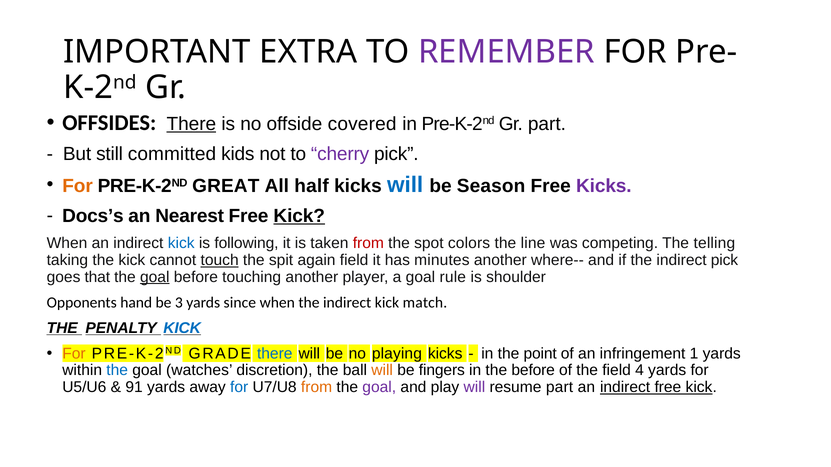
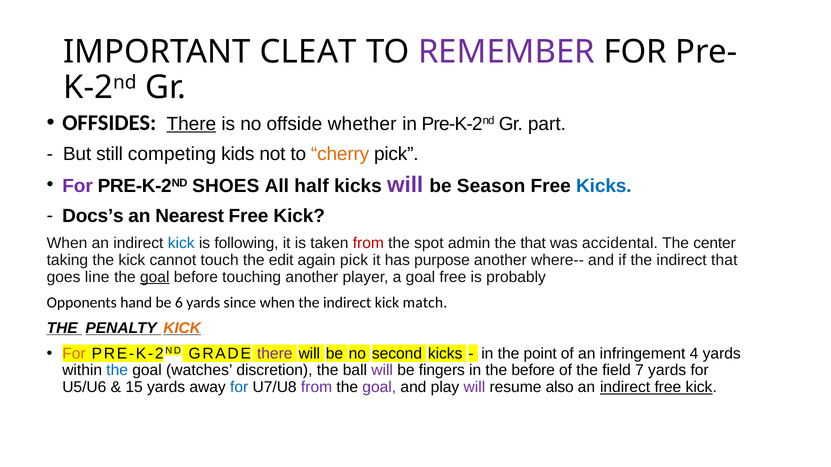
EXTRA: EXTRA -> CLEAT (308, 52)
covered: covered -> whether (362, 124)
committed: committed -> competing (172, 154)
cherry colour: purple -> orange (340, 154)
For colour: orange -> purple (78, 186)
GREAT: GREAT -> SHOES (226, 186)
will colour: blue -> purple (405, 185)
Kicks colour: purple -> blue (604, 186)
Kick underline: present -> none (299, 216)
colors: colors -> admin (469, 244)
the line: line -> that (533, 244)
competing: competing -> accidental (620, 244)
telling: telling -> center (715, 244)
touch underline: present -> none (220, 260)
spit: spit -> edit (281, 260)
again field: field -> pick (354, 260)
minutes: minutes -> purpose (442, 260)
indirect pick: pick -> that (724, 260)
that: that -> line (97, 277)
goal rule: rule -> free (453, 277)
shoulder: shoulder -> probably (516, 277)
3: 3 -> 6 (179, 303)
KICK colour: blue -> orange (182, 328)
there colour: blue -> purple (275, 354)
playing: playing -> second (397, 354)
1: 1 -> 4 (694, 354)
will colour: orange -> purple (382, 371)
4: 4 -> 7 (639, 371)
91: 91 -> 15 (134, 387)
from colour: orange -> purple (317, 387)
resume part: part -> also (560, 387)
